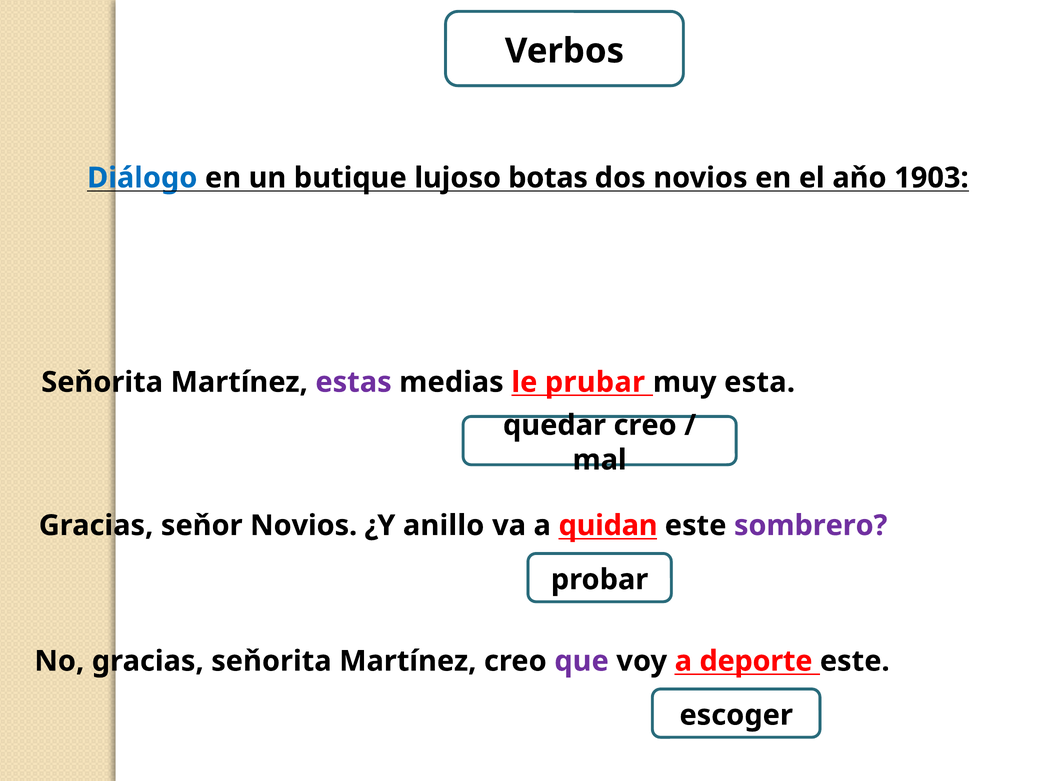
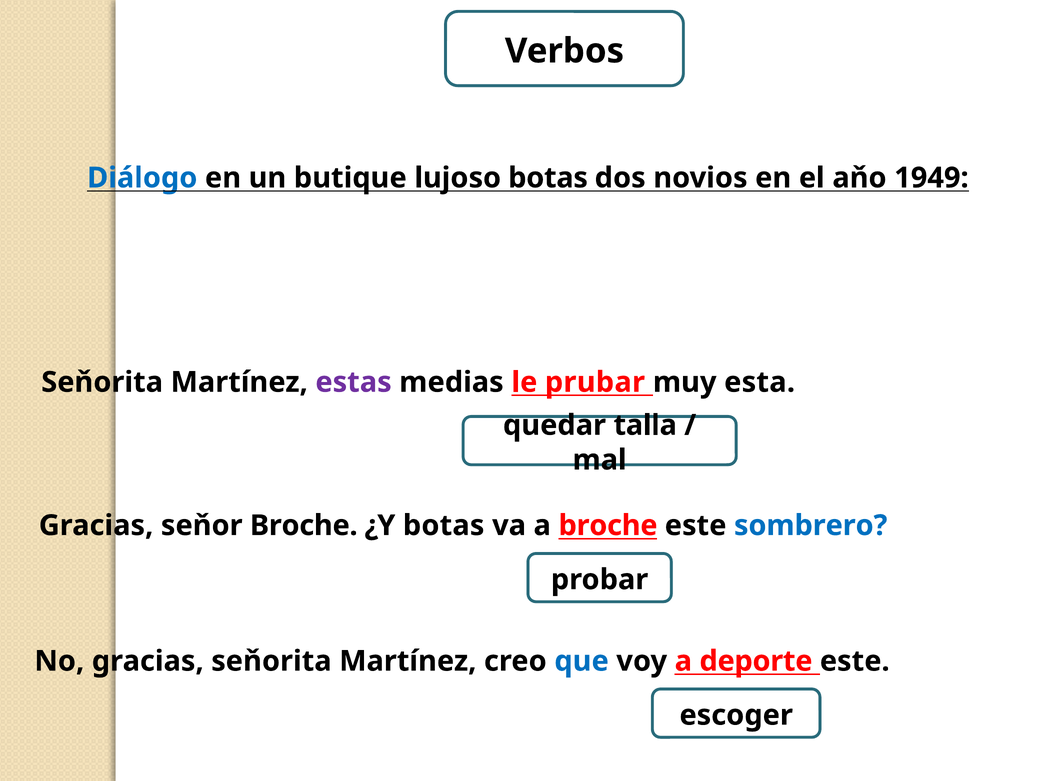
1903: 1903 -> 1949 (931, 178)
quedar creo: creo -> talla (645, 425)
seňor Novios: Novios -> Broche (304, 526)
¿Y anillo: anillo -> botas (444, 526)
a quidan: quidan -> broche (608, 526)
sombrero colour: purple -> blue (811, 526)
que colour: purple -> blue (582, 662)
